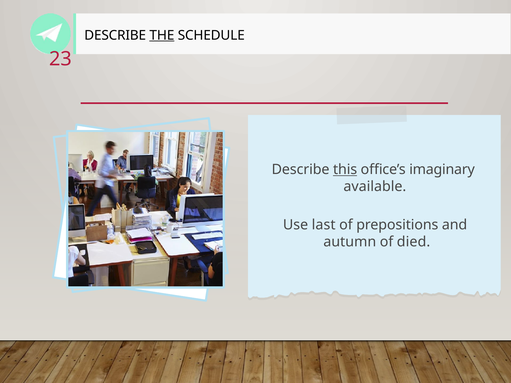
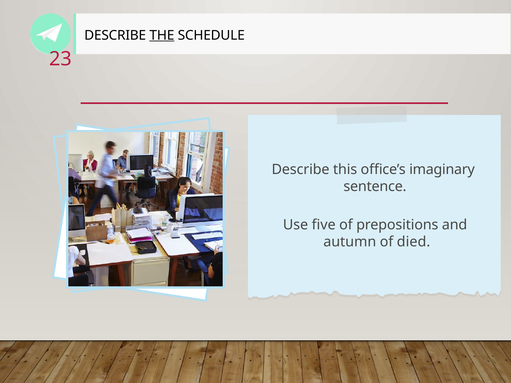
this underline: present -> none (345, 170)
available: available -> sentence (375, 187)
last: last -> five (324, 225)
